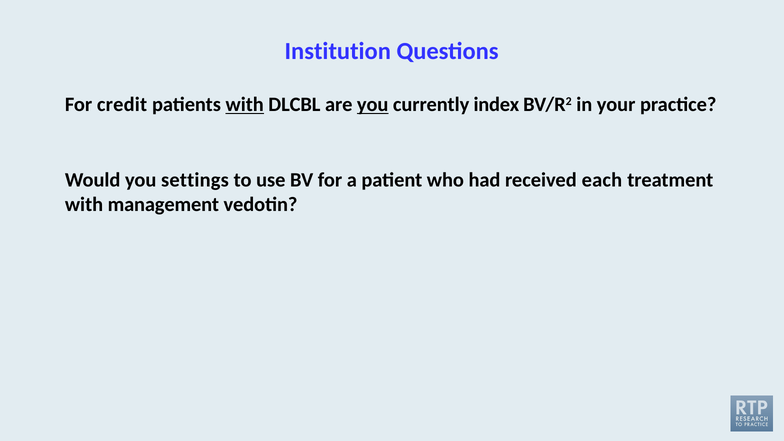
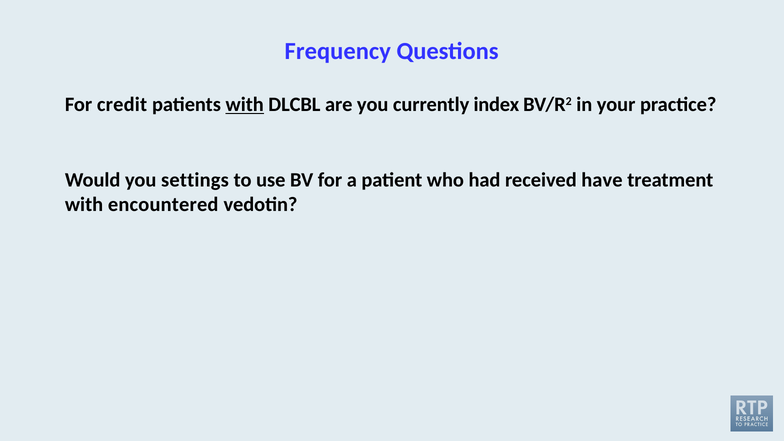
Institution: Institution -> Frequency (338, 51)
you underline: present -> none (373, 105)
each: each -> have (602, 180)
management: management -> encountered (163, 204)
